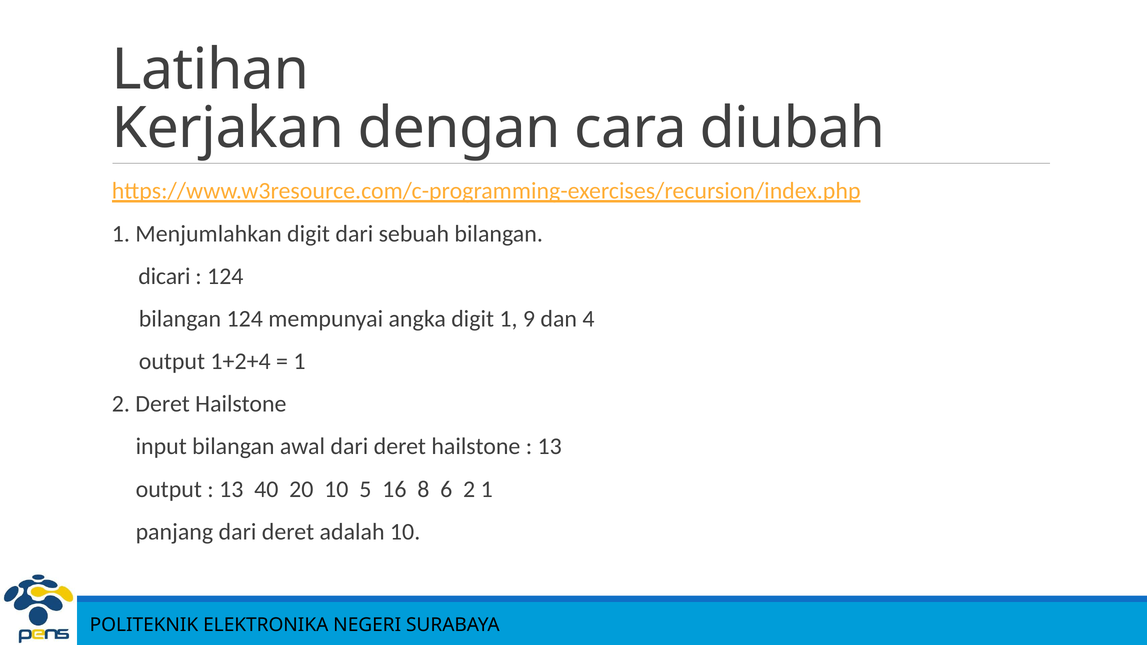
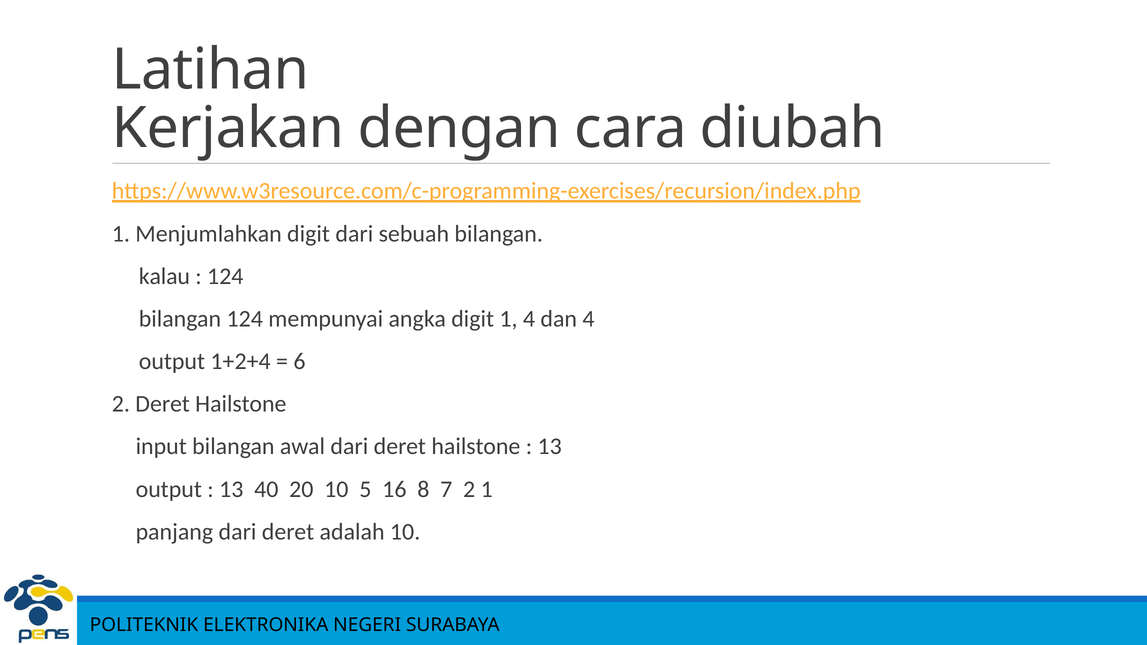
dicari: dicari -> kalau (164, 276)
1 9: 9 -> 4 (529, 319)
1: 1 -> 6 (299, 362)
6: 6 -> 7 (446, 489)
